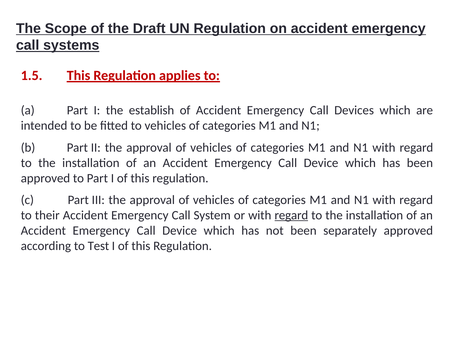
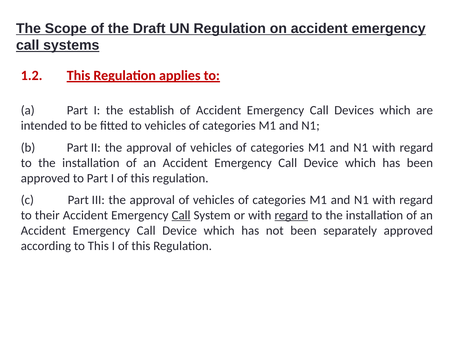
1.5: 1.5 -> 1.2 (32, 75)
Call underline: none -> present (181, 215)
to Test: Test -> This (98, 246)
